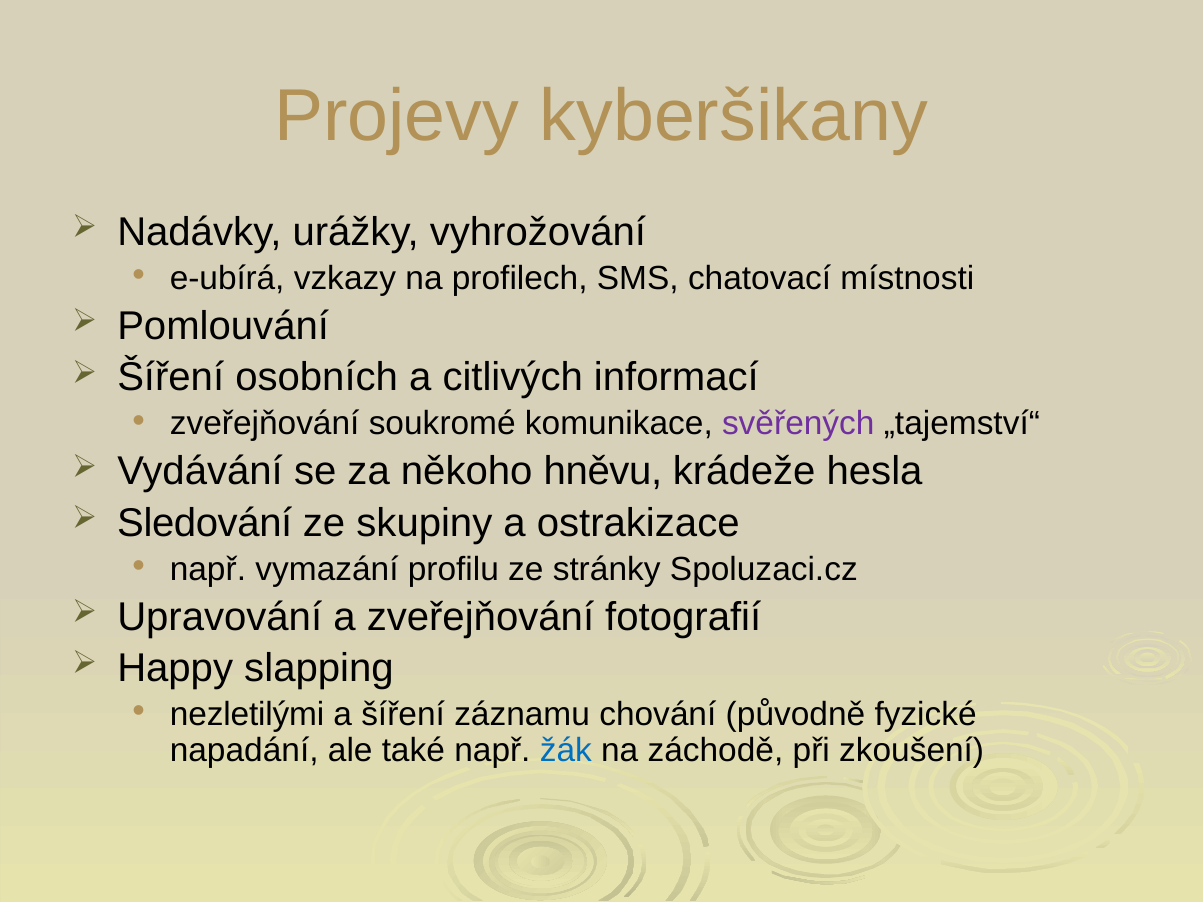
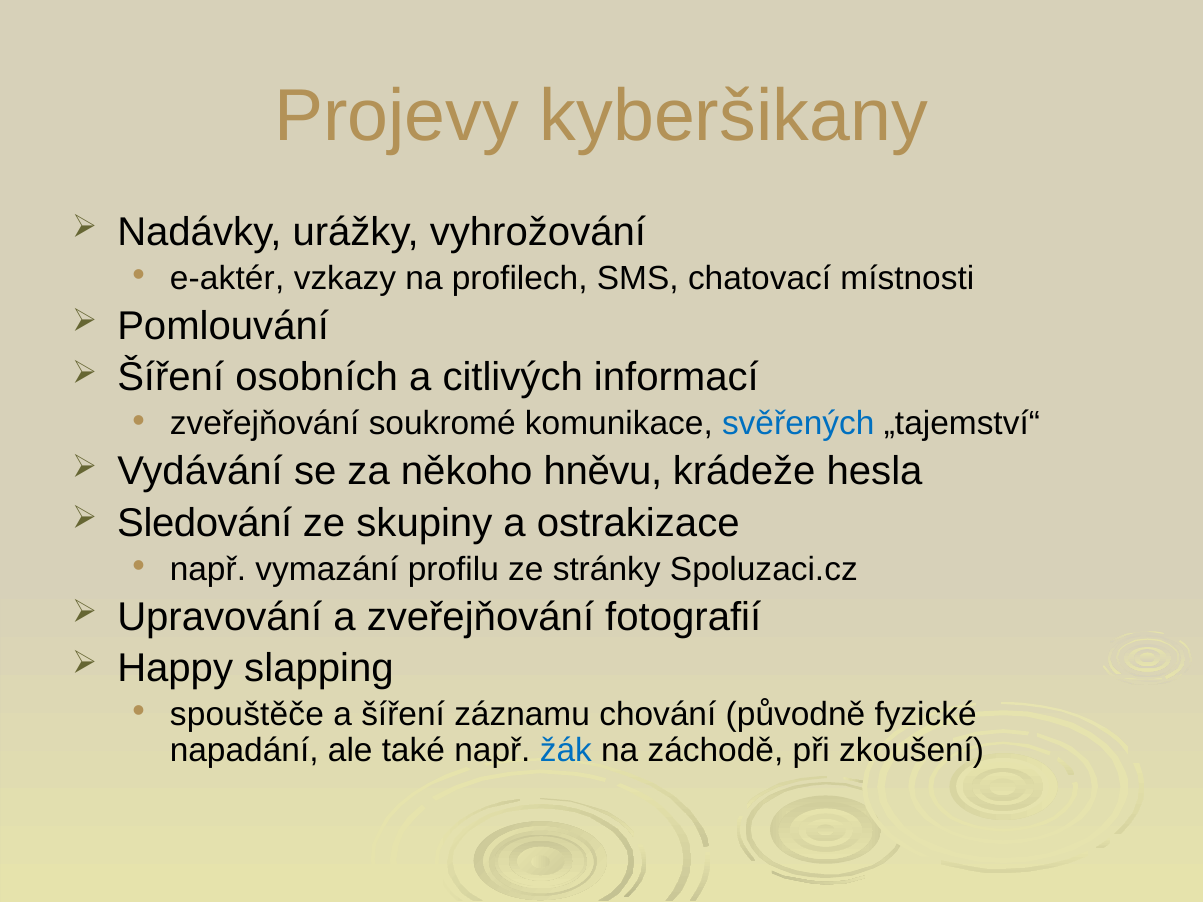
e-ubírá: e-ubírá -> e-aktér (227, 279)
svěřených colour: purple -> blue (798, 424)
nezletilými: nezletilými -> spouštěče (247, 715)
